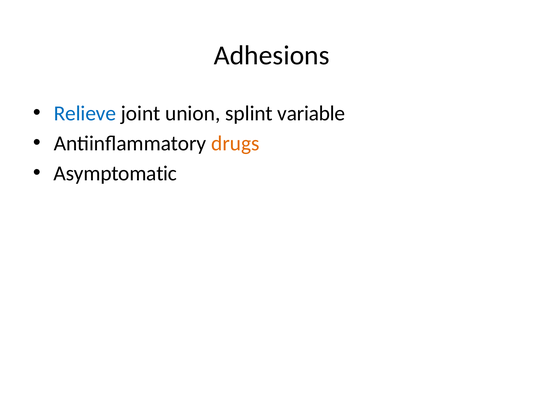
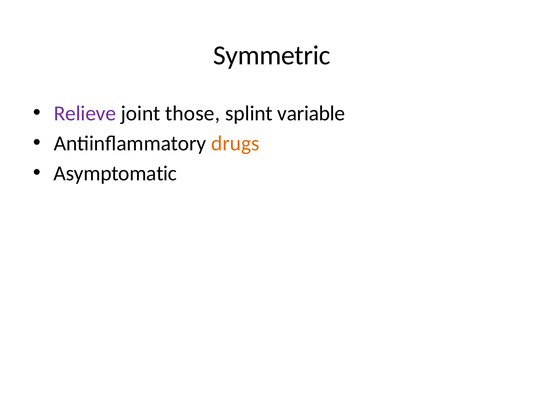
Adhesions: Adhesions -> Symmetric (272, 55)
Relieve colour: blue -> purple (85, 113)
union: union -> those (193, 113)
